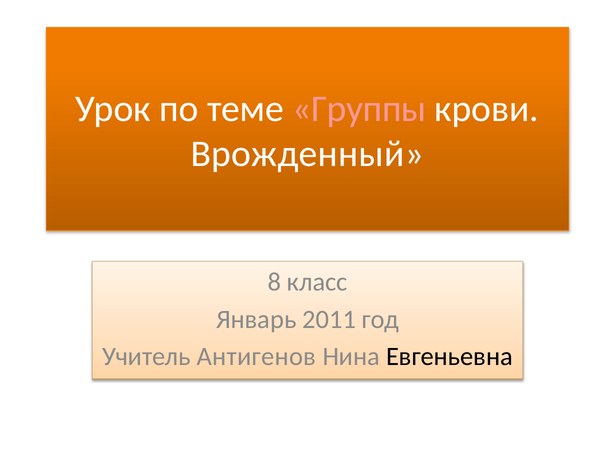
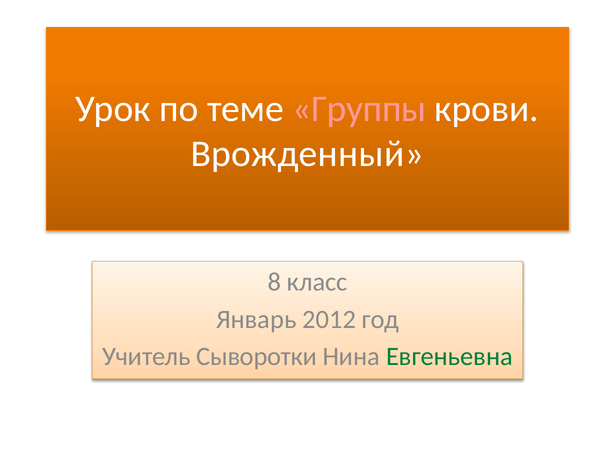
2011: 2011 -> 2012 (329, 319)
Антигенов: Антигенов -> Сыворотки (257, 357)
Евгеньевна colour: black -> green (449, 357)
